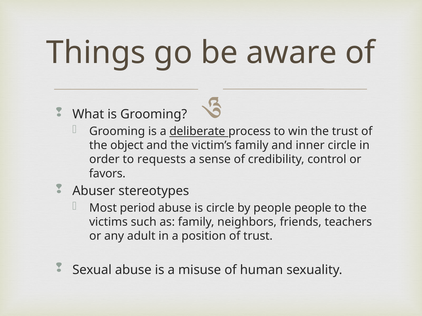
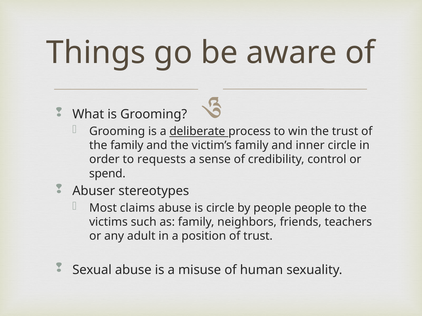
the object: object -> family (127, 146)
favors: favors -> spend (107, 174)
period: period -> claims (137, 208)
